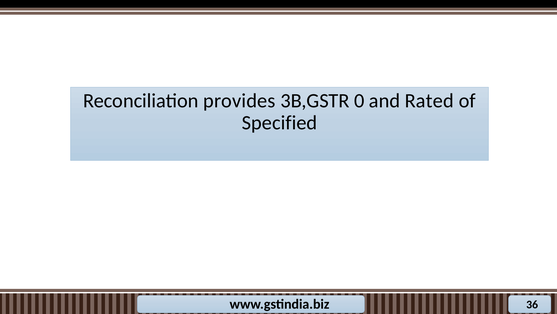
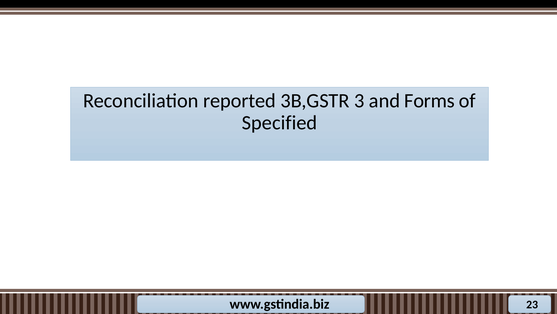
provides: provides -> reported (240, 101)
0: 0 -> 3 (359, 101)
Rated: Rated -> Forms (430, 101)
36: 36 -> 23 (532, 304)
